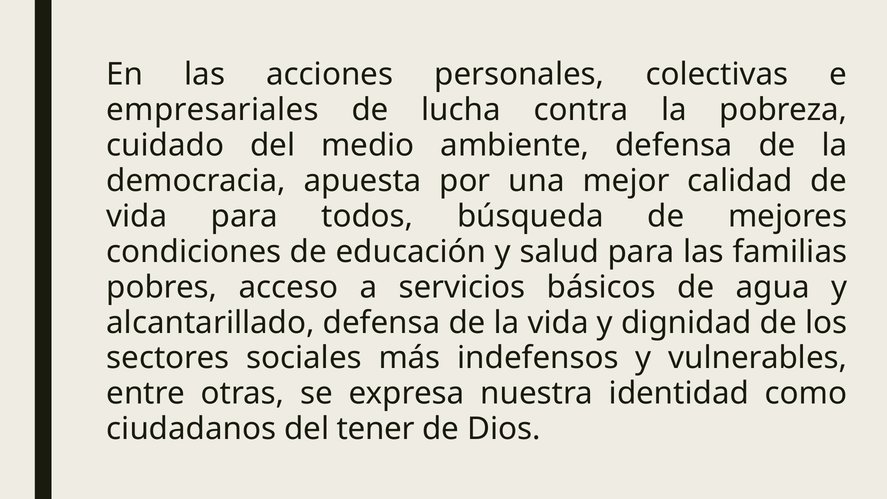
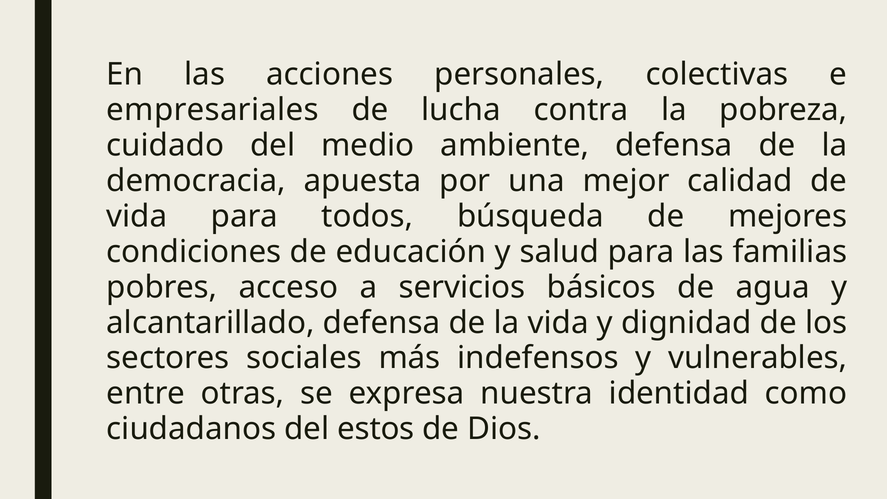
tener: tener -> estos (376, 429)
